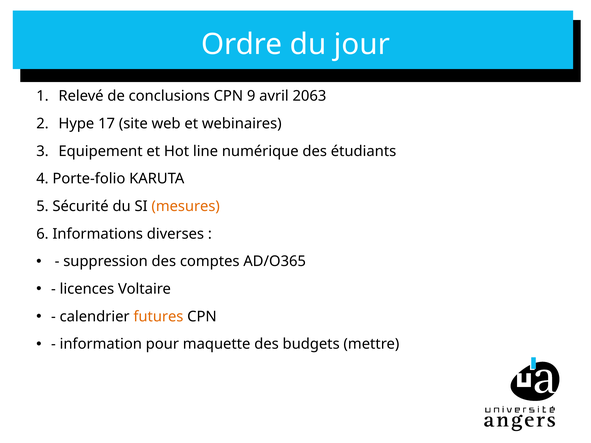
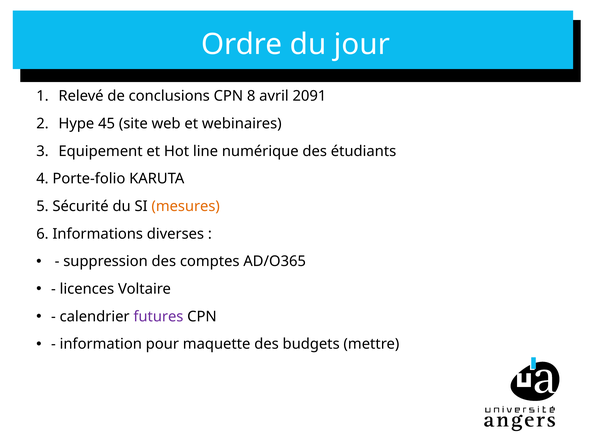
9: 9 -> 8 (251, 96)
2063: 2063 -> 2091 (309, 96)
17: 17 -> 45 (107, 124)
futures colour: orange -> purple (158, 317)
